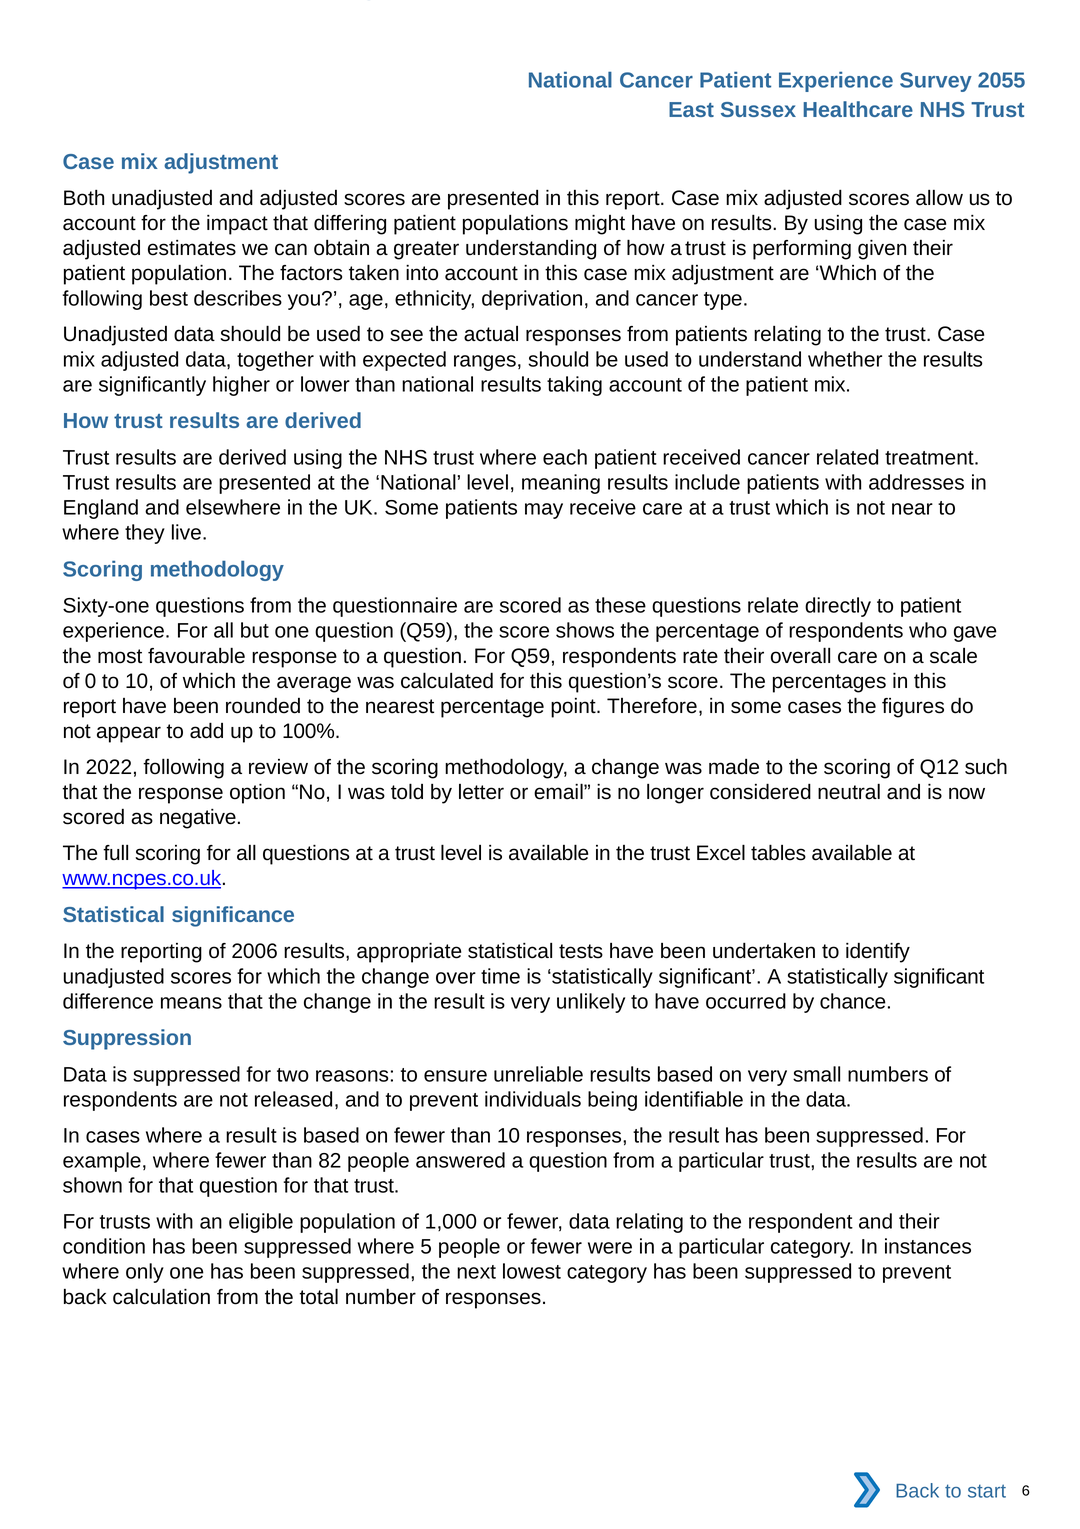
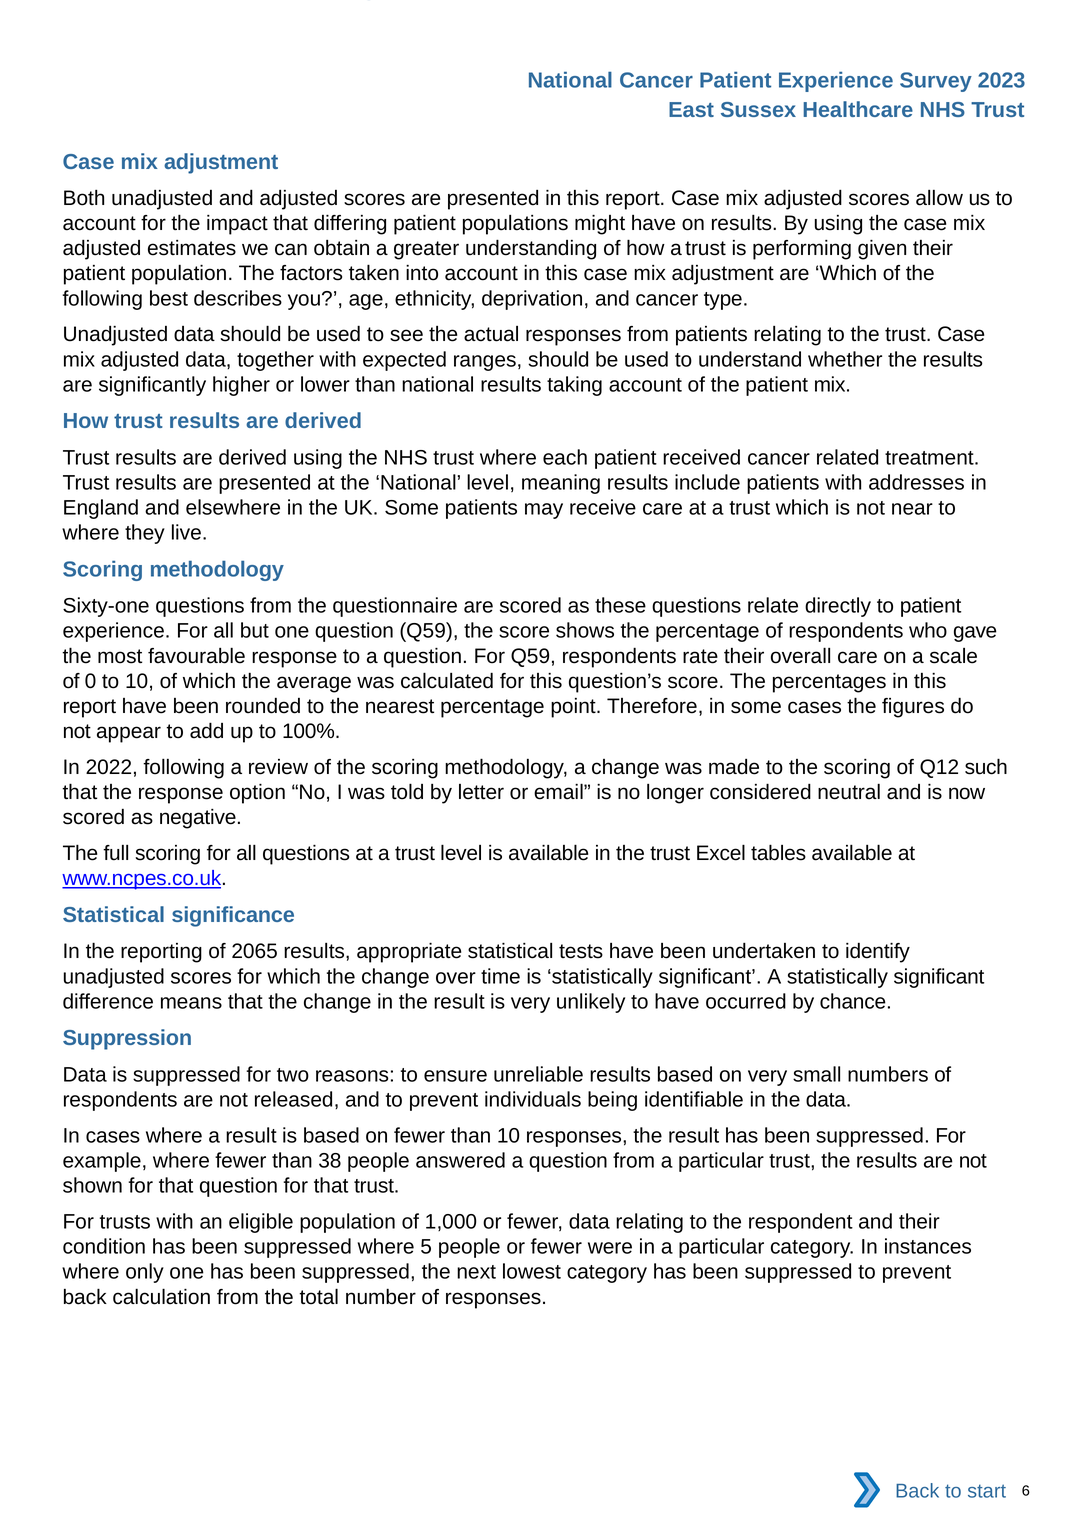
2055: 2055 -> 2023 (1002, 80)
2006: 2006 -> 2065 (255, 951)
82: 82 -> 38 (330, 1160)
